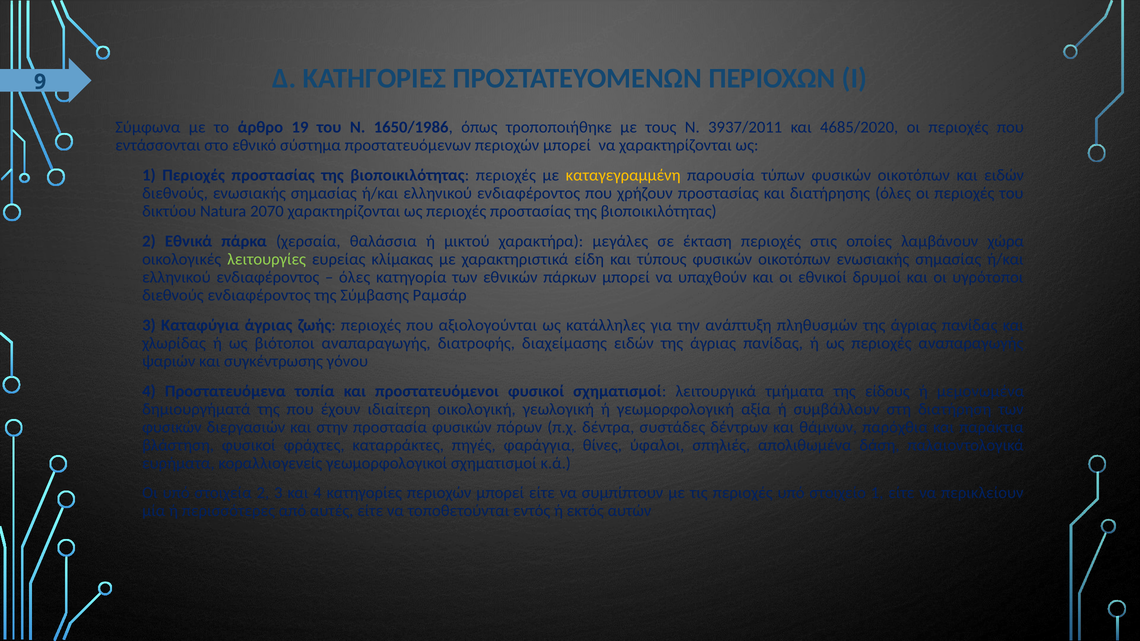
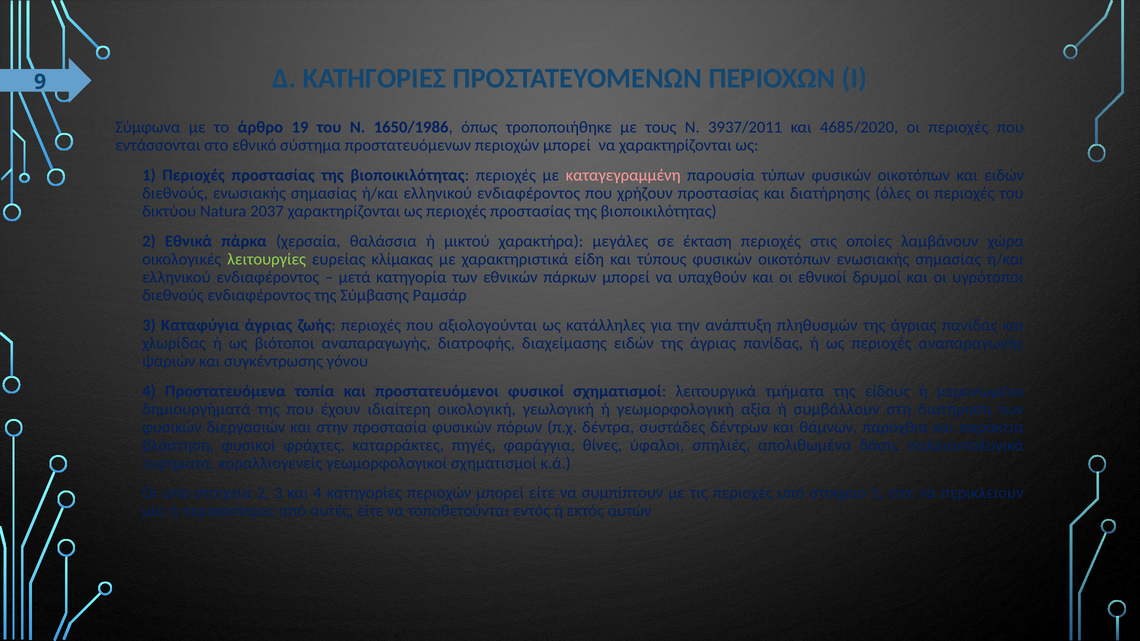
καταγεγραμμένη colour: yellow -> pink (623, 175)
2070: 2070 -> 2037 (267, 211)
όλες: όλες -> μετά (355, 277)
